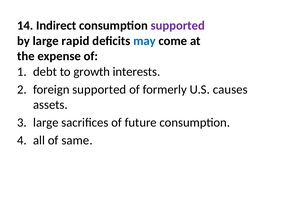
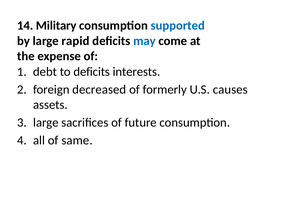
Indirect: Indirect -> Military (56, 26)
supported colour: purple -> blue (178, 26)
to growth: growth -> deficits (92, 72)
foreign supported: supported -> decreased (99, 89)
